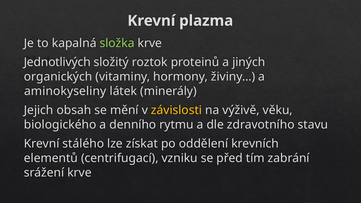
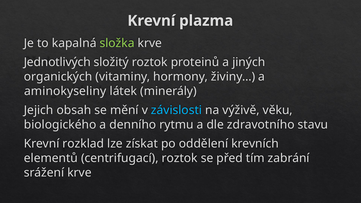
závislosti colour: yellow -> light blue (176, 110)
stálého: stálého -> rozklad (83, 144)
centrifugací vzniku: vzniku -> roztok (180, 158)
